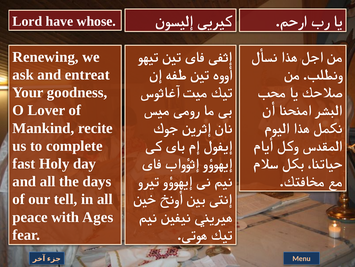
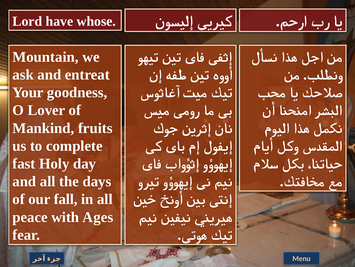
Renewing: Renewing -> Mountain (46, 57)
recite: recite -> fruits (95, 128)
tell: tell -> fall (66, 199)
